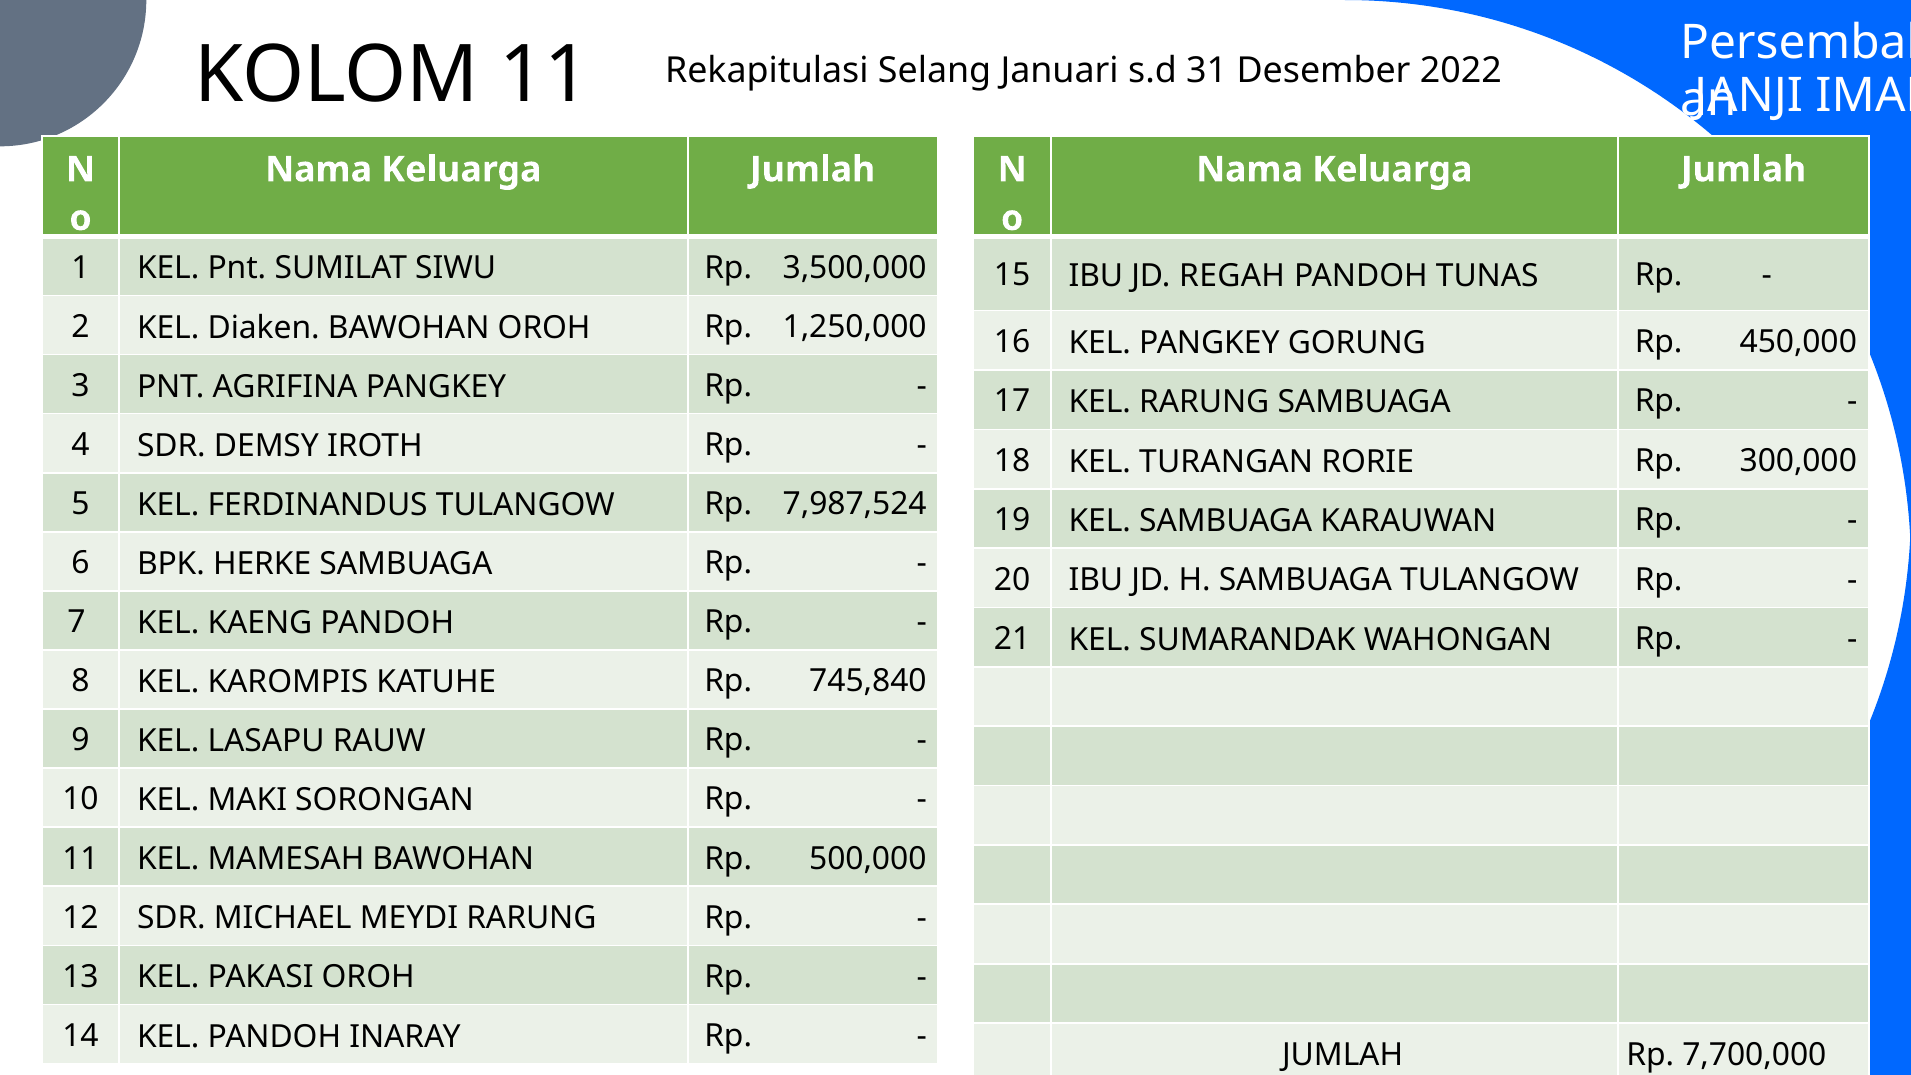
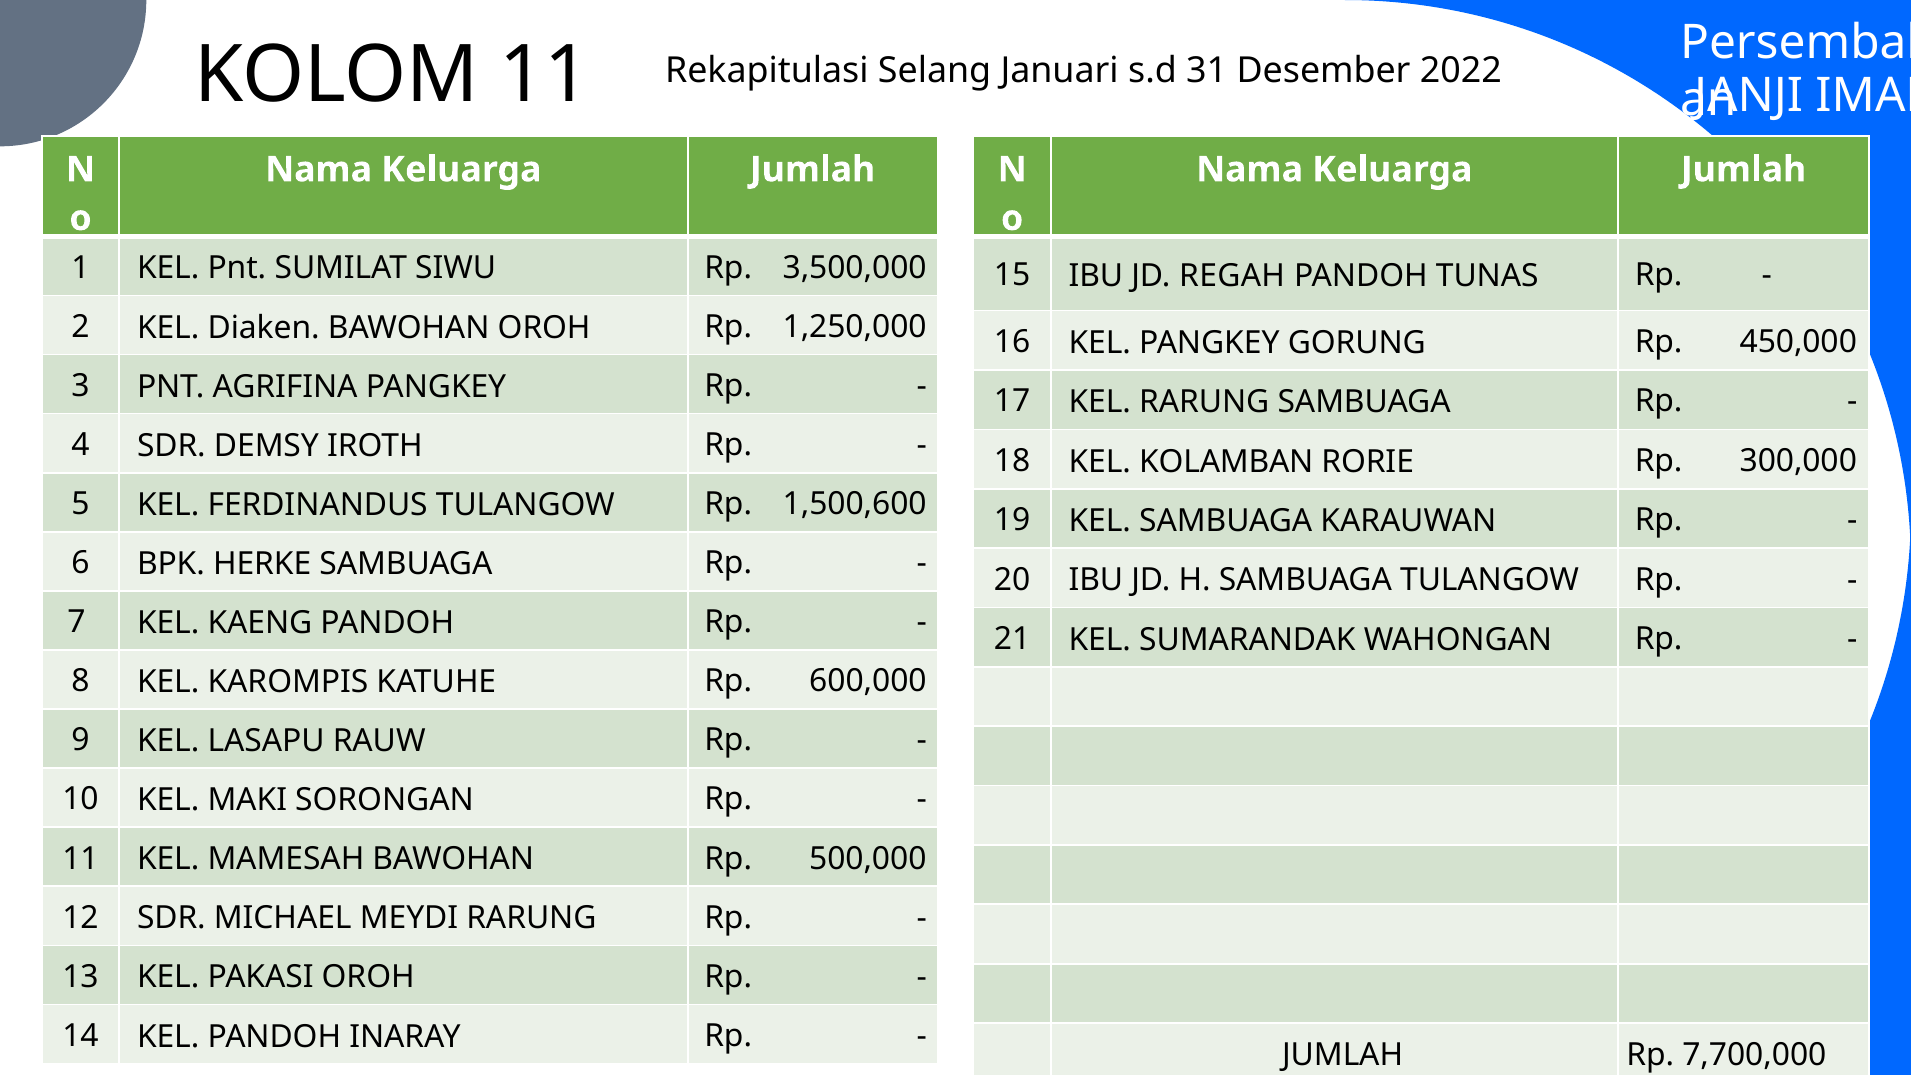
TURANGAN: TURANGAN -> KOLAMBAN (1226, 462)
7,987,524: 7,987,524 -> 1,500,600 (855, 504)
745,840: 745,840 -> 600,000 (868, 681)
